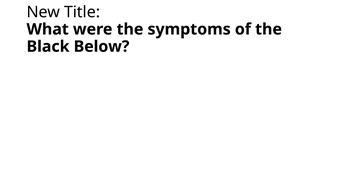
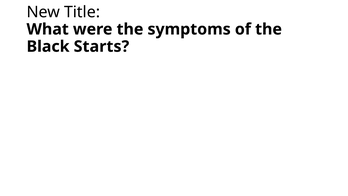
Below: Below -> Starts (101, 46)
